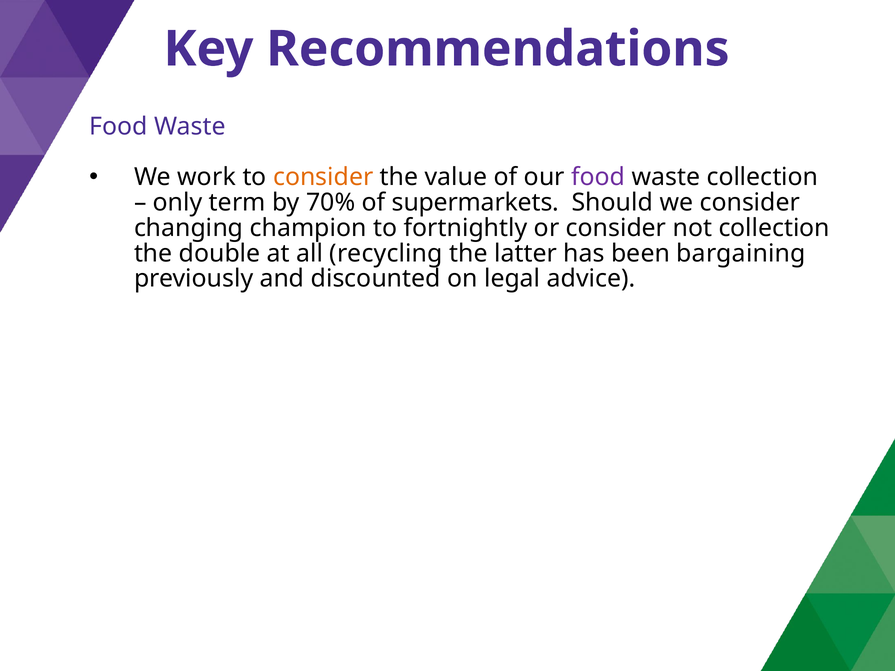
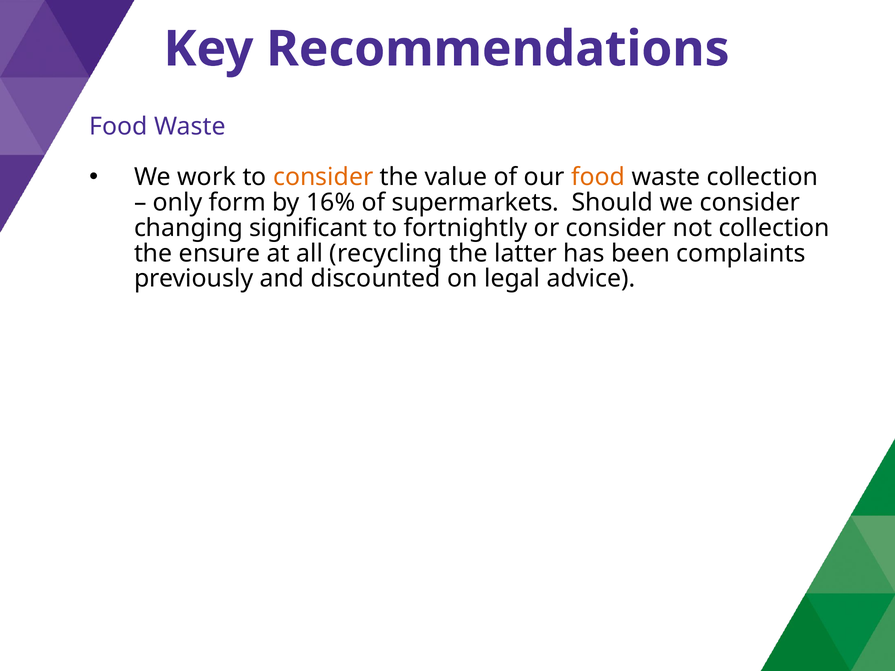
food colour: purple -> orange (598, 177)
term: term -> form (237, 203)
70%: 70% -> 16% (331, 203)
champion: champion -> significant (308, 228)
double: double -> ensure (220, 253)
bargaining: bargaining -> complaints (741, 253)
